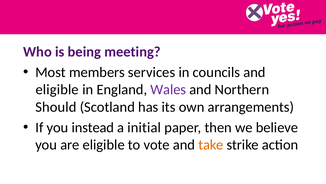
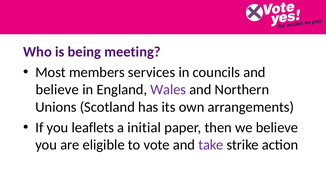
eligible: eligible -> believe (57, 89)
Should: Should -> Unions (56, 107)
instead: instead -> leaflets (93, 127)
take colour: orange -> purple (211, 144)
